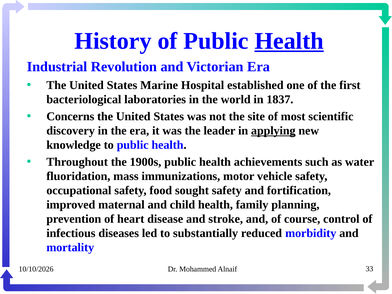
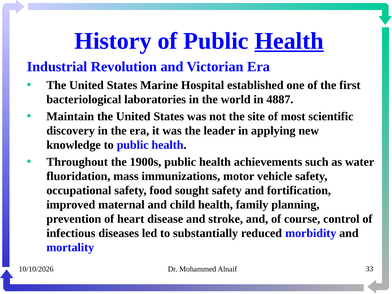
1837: 1837 -> 4887 (280, 99)
Concerns: Concerns -> Maintain (70, 116)
applying underline: present -> none (273, 131)
